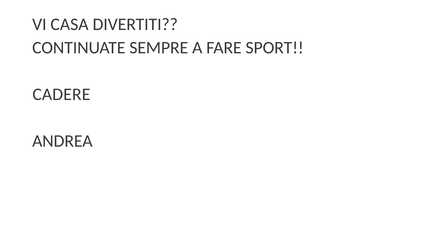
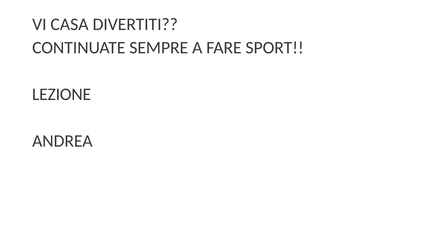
CADERE: CADERE -> LEZIONE (62, 94)
